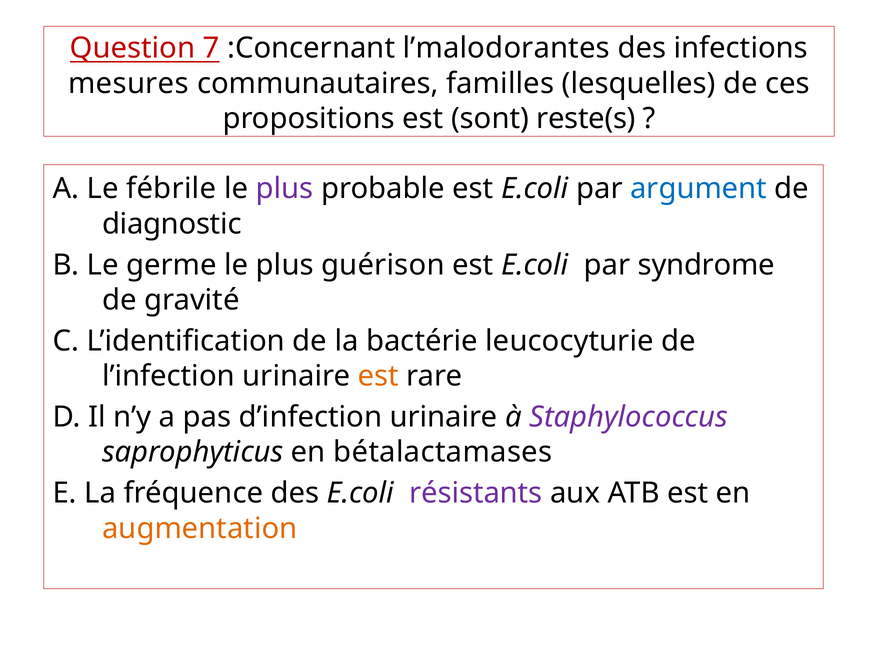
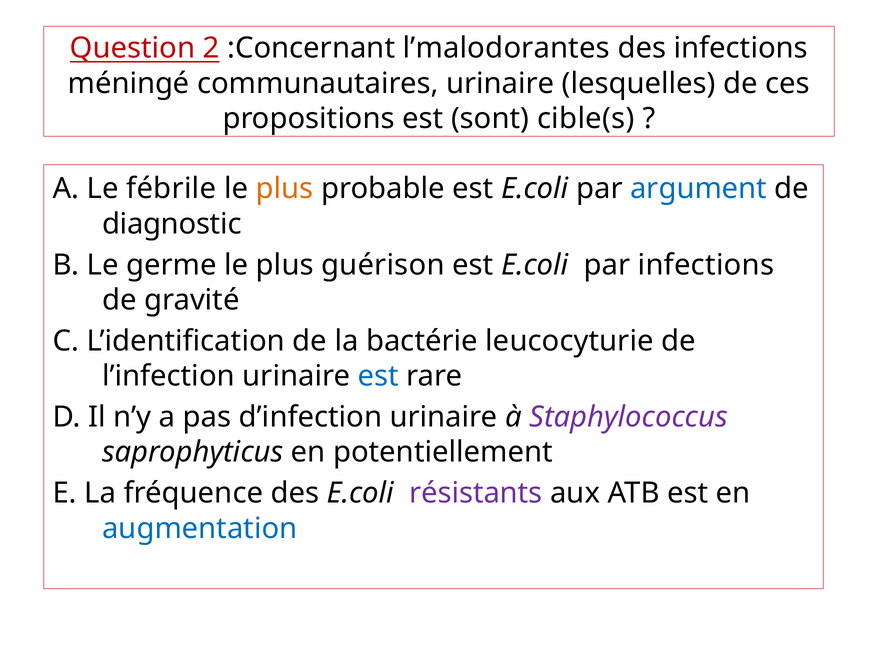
7: 7 -> 2 (211, 48)
mesures: mesures -> méningé (129, 83)
communautaires familles: familles -> urinaire (500, 83)
reste(s: reste(s -> cible(s (586, 118)
plus colour: purple -> orange (285, 189)
par syndrome: syndrome -> infections (706, 265)
est colour: orange -> blue (378, 376)
bétalactamases: bétalactamases -> potentiellement (443, 452)
augmentation colour: orange -> blue (200, 528)
